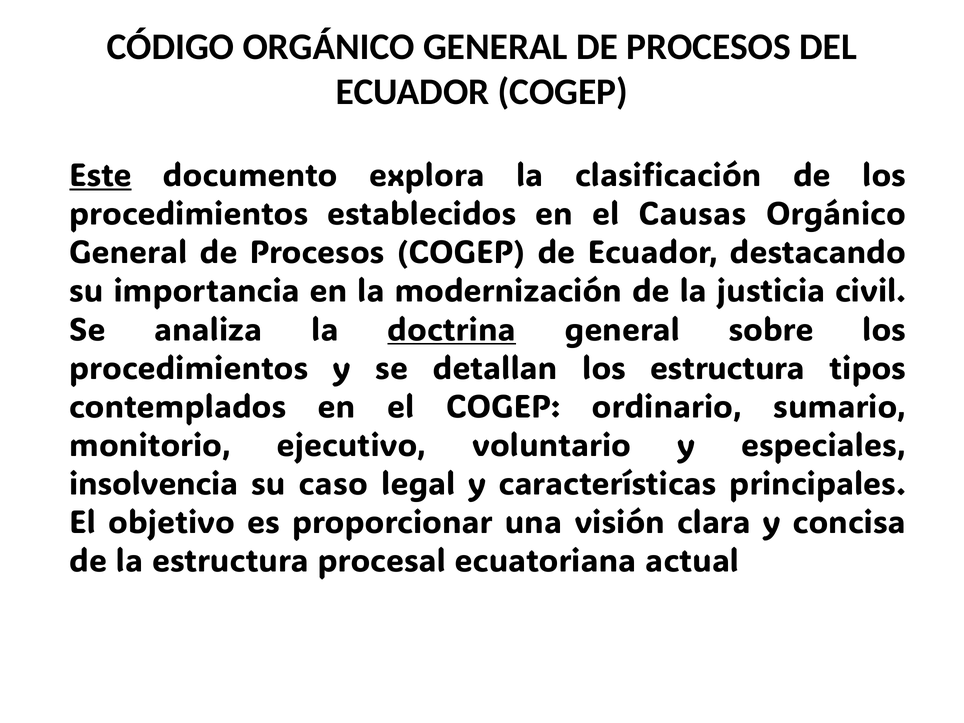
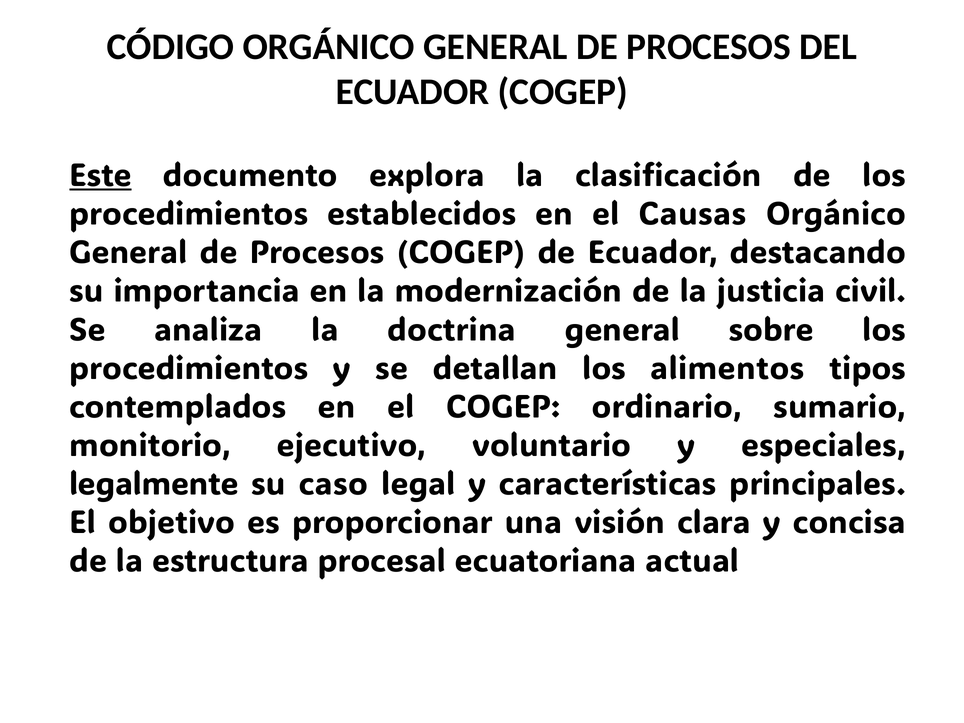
doctrina underline: present -> none (452, 330)
los estructura: estructura -> alimentos (727, 369)
insolvencia: insolvencia -> legalmente (154, 484)
